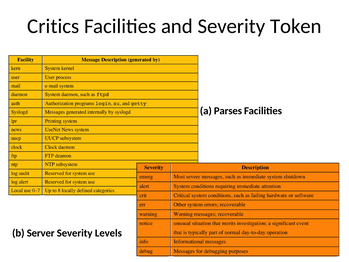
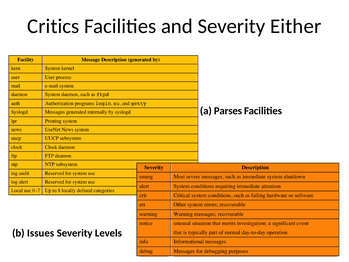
Token: Token -> Either (296, 26)
Server: Server -> Issues (41, 233)
